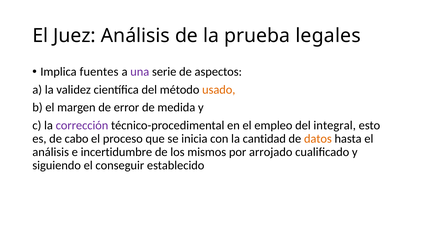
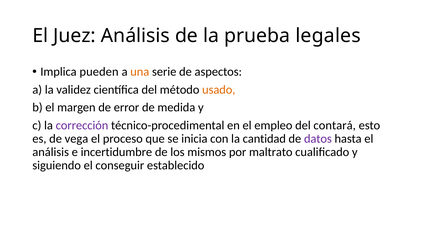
fuentes: fuentes -> pueden (99, 72)
una colour: purple -> orange (140, 72)
integral: integral -> contará (335, 125)
cabo: cabo -> vega (76, 139)
datos colour: orange -> purple (318, 139)
arrojado: arrojado -> maltrato (271, 152)
